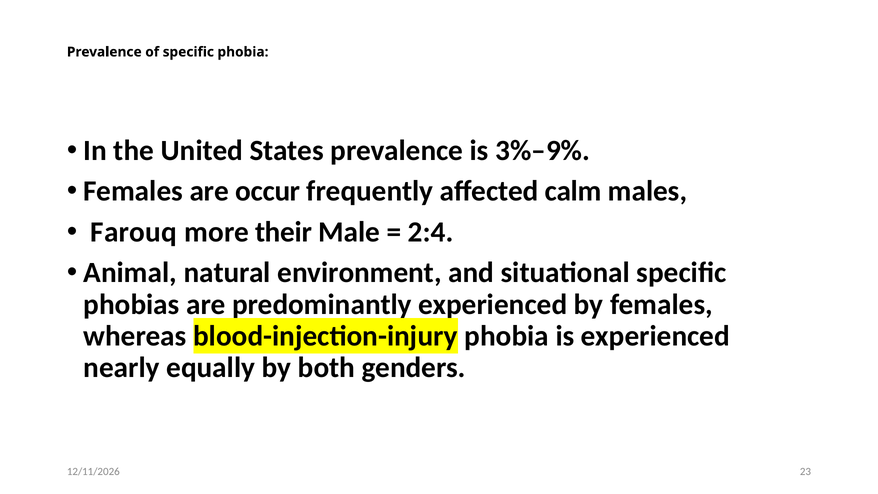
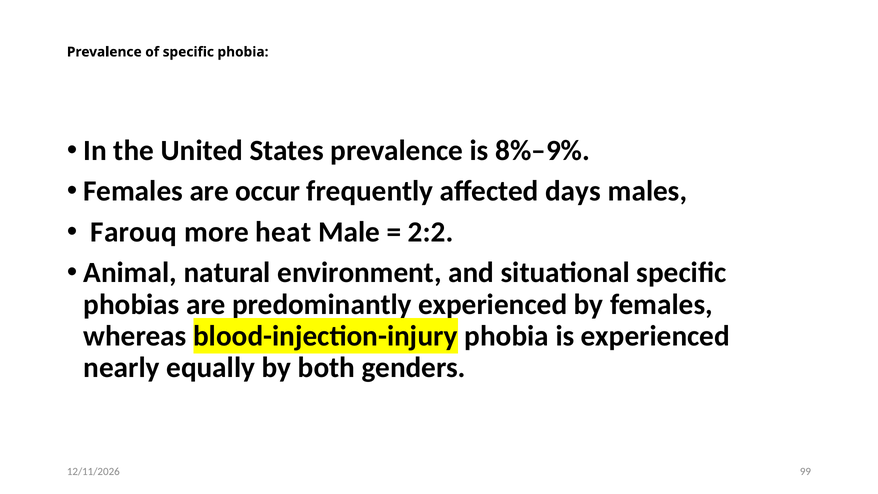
3%–9%: 3%–9% -> 8%–9% (543, 150)
calm: calm -> days (573, 191)
their: their -> heat (283, 232)
2:4: 2:4 -> 2:2 (431, 232)
23: 23 -> 99 (805, 472)
